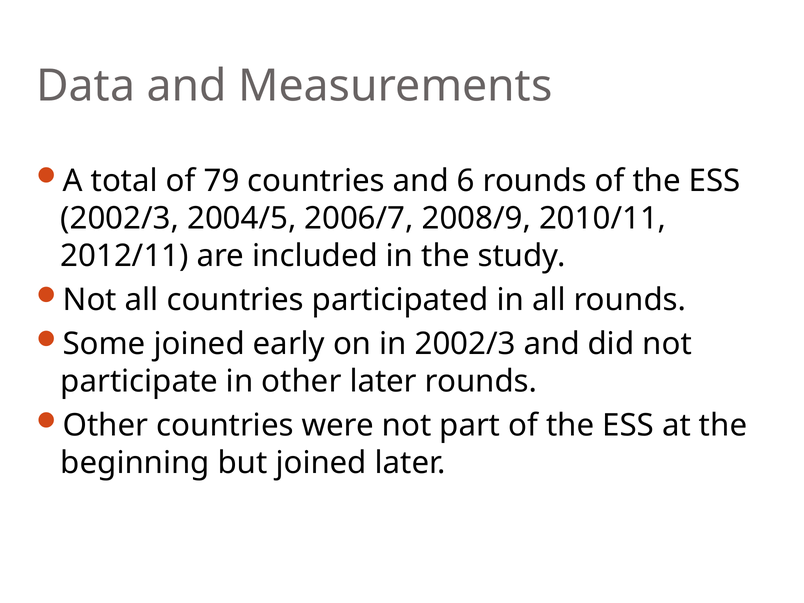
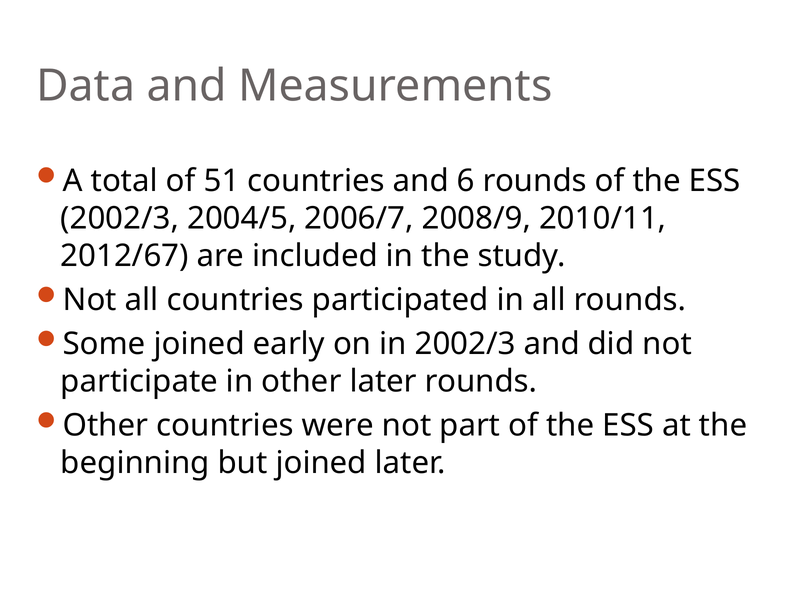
79: 79 -> 51 (221, 181)
2012/11: 2012/11 -> 2012/67 (125, 256)
